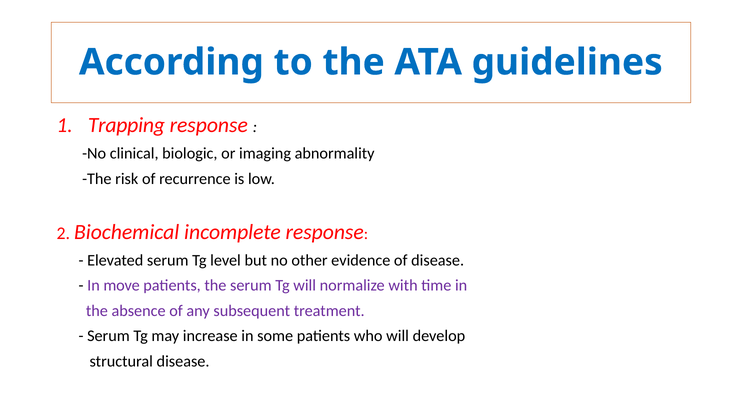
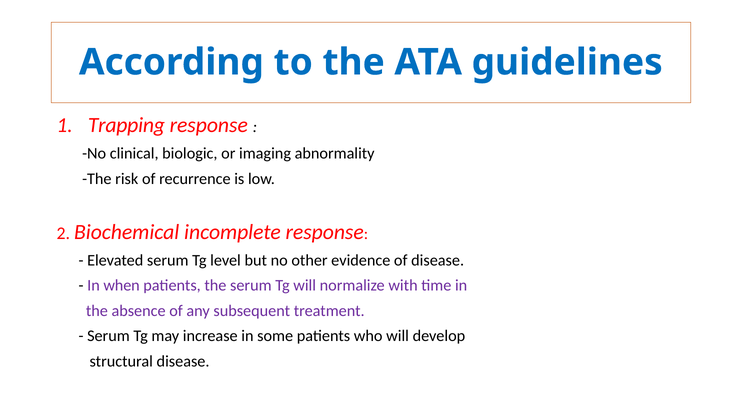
move: move -> when (122, 286)
